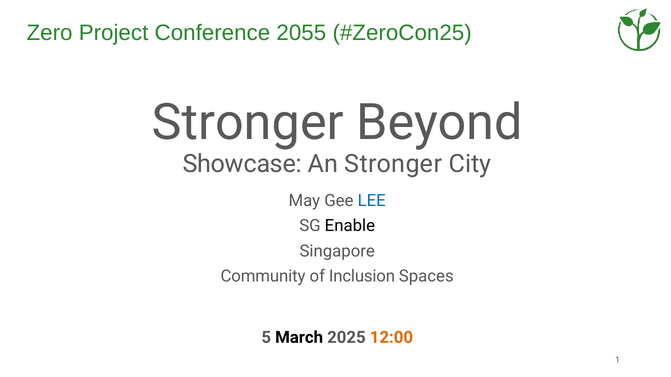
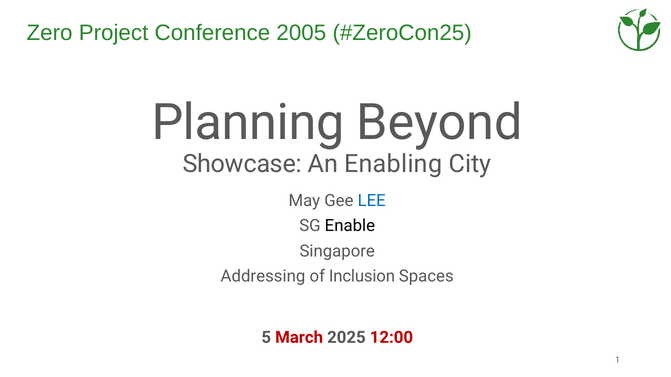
2055: 2055 -> 2005 (301, 33)
Stronger: Stronger -> Planning (248, 123)
An Stronger: Stronger -> Enabling (393, 164)
Community: Community -> Addressing (263, 276)
March colour: black -> red (299, 338)
12:00 colour: orange -> red (391, 338)
